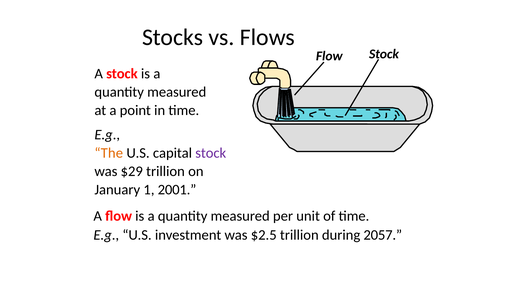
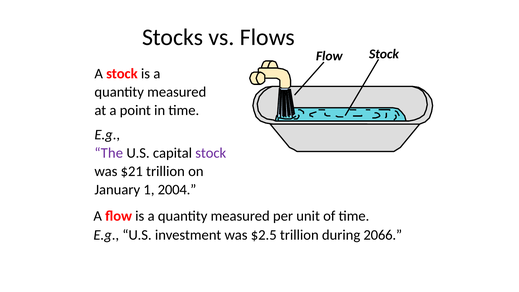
The colour: orange -> purple (109, 153)
$29: $29 -> $21 (132, 171)
2001: 2001 -> 2004 (177, 190)
2057: 2057 -> 2066 (383, 235)
